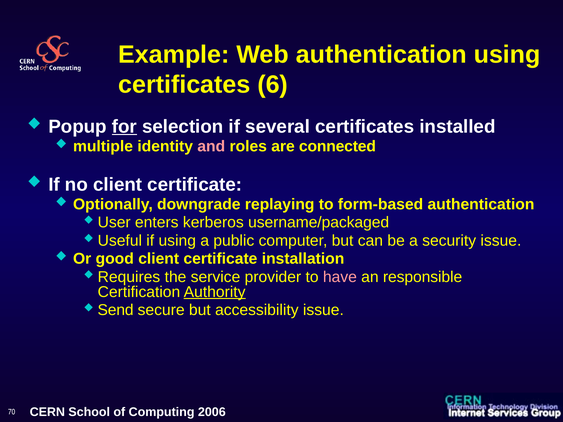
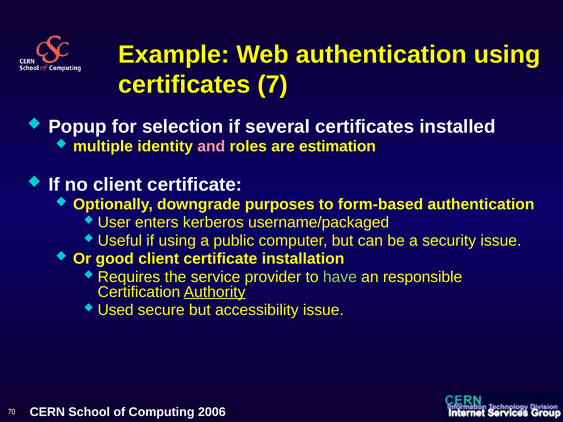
6: 6 -> 7 (273, 85)
for underline: present -> none (124, 127)
connected: connected -> estimation (337, 146)
replaying: replaying -> purposes (280, 204)
have colour: pink -> light green (340, 277)
Send: Send -> Used (116, 310)
